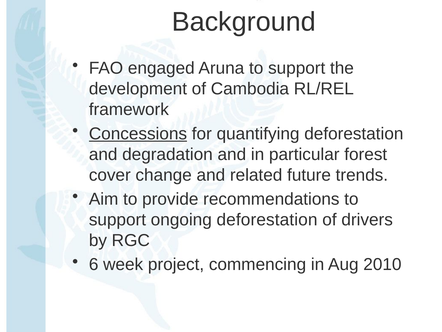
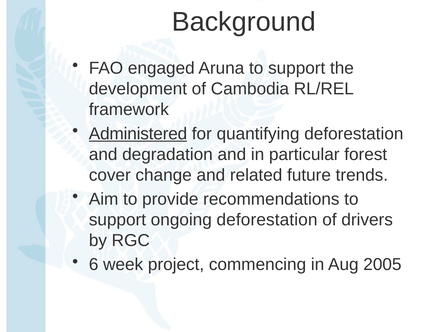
Concessions: Concessions -> Administered (138, 133)
2010: 2010 -> 2005 (382, 264)
